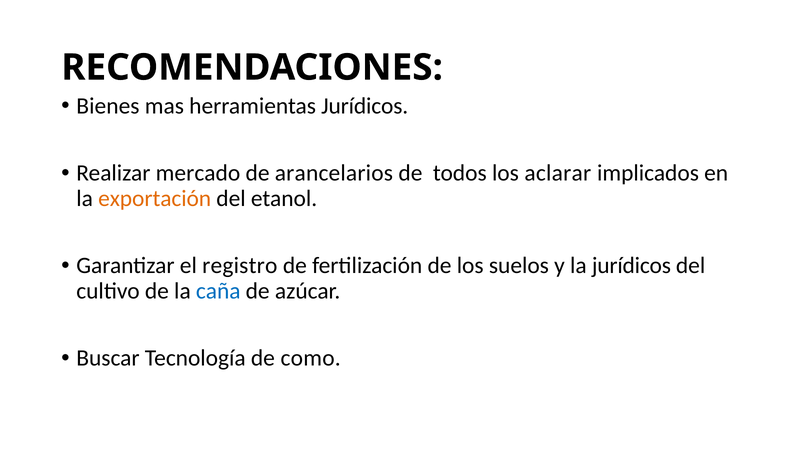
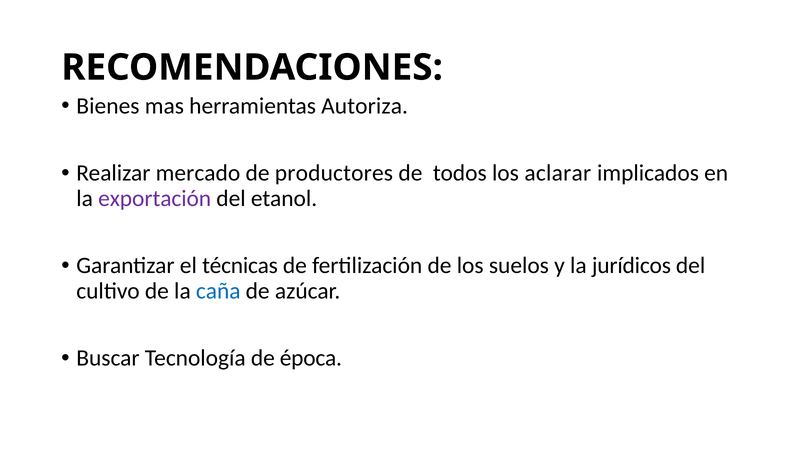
herramientas Jurídicos: Jurídicos -> Autoriza (365, 106)
arancelarios: arancelarios -> productores (334, 173)
exportación colour: orange -> purple (155, 199)
registro: registro -> técnicas (240, 266)
como: como -> época (311, 358)
